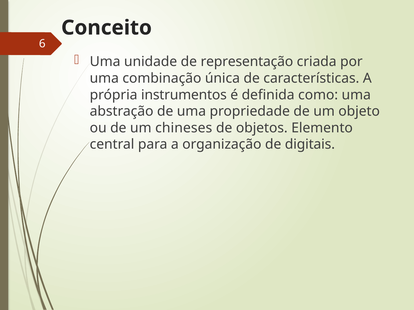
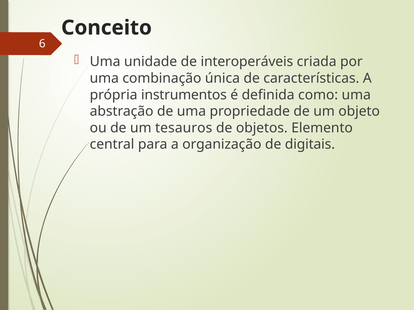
representação: representação -> interoperáveis (247, 62)
chineses: chineses -> tesauros (184, 128)
